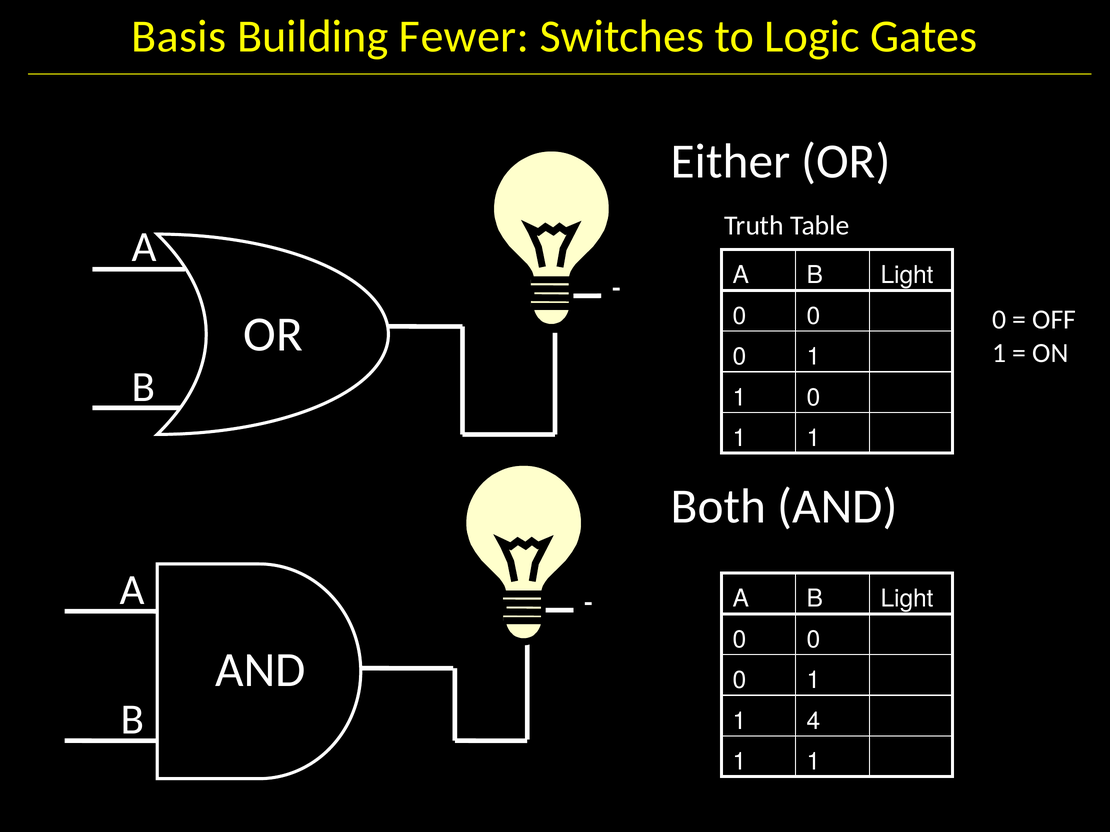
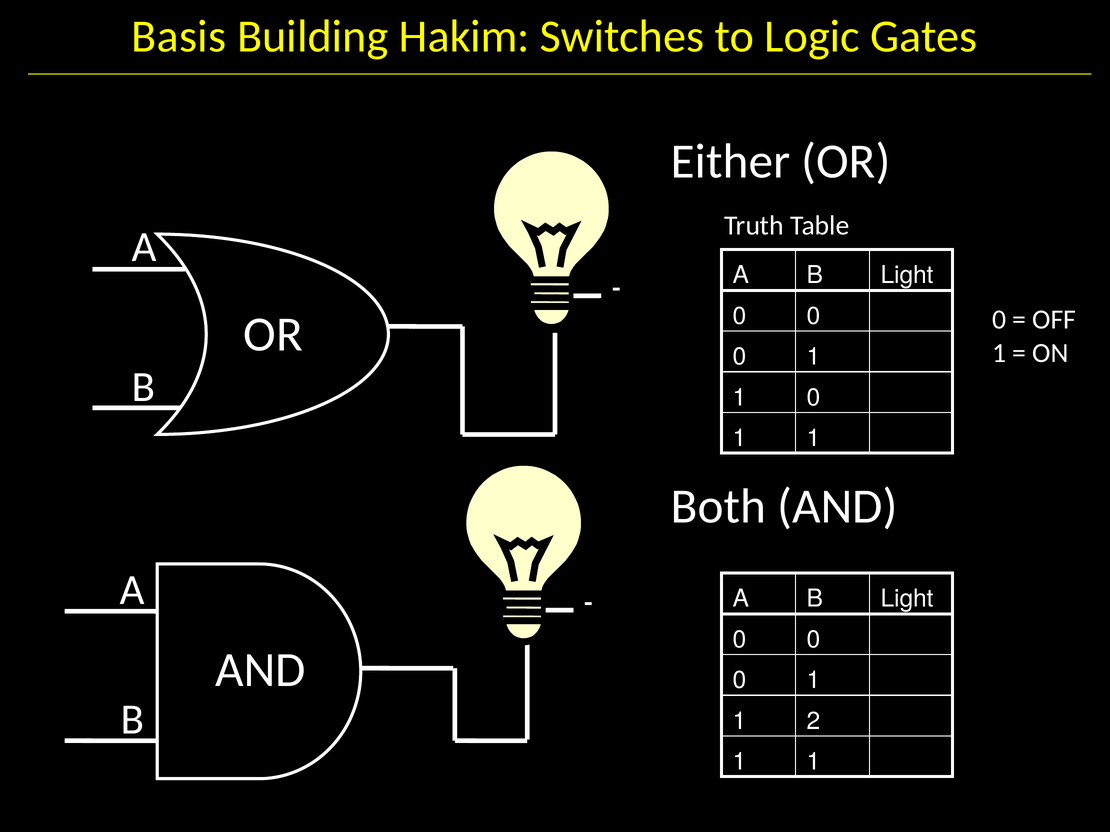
Fewer: Fewer -> Hakim (464, 36)
4: 4 -> 2 (813, 721)
